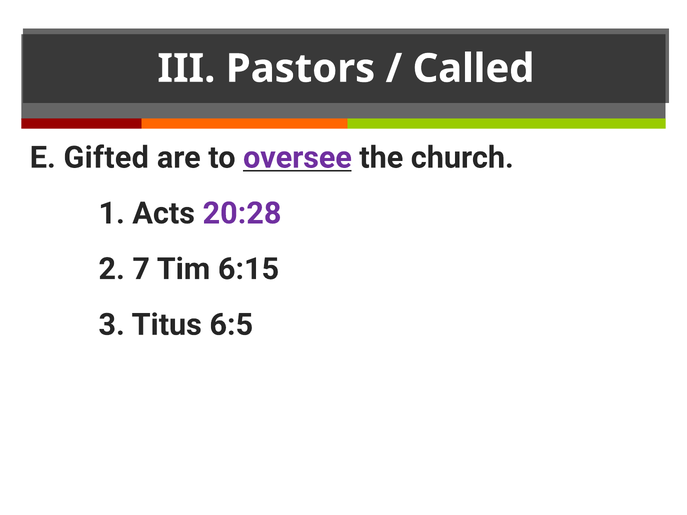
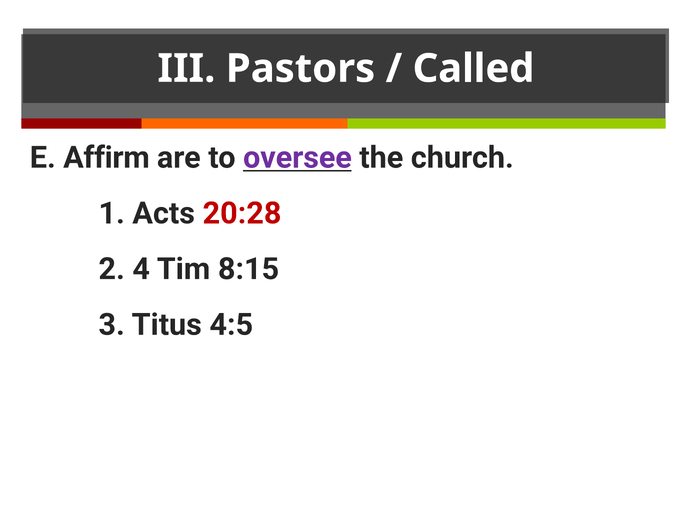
Gifted: Gifted -> Affirm (106, 158)
20:28 colour: purple -> red (242, 213)
7: 7 -> 4 (141, 269)
6:15: 6:15 -> 8:15 (249, 269)
6:5: 6:5 -> 4:5 (231, 325)
